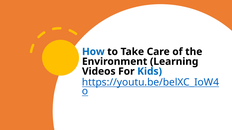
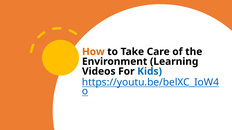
How colour: blue -> orange (93, 52)
